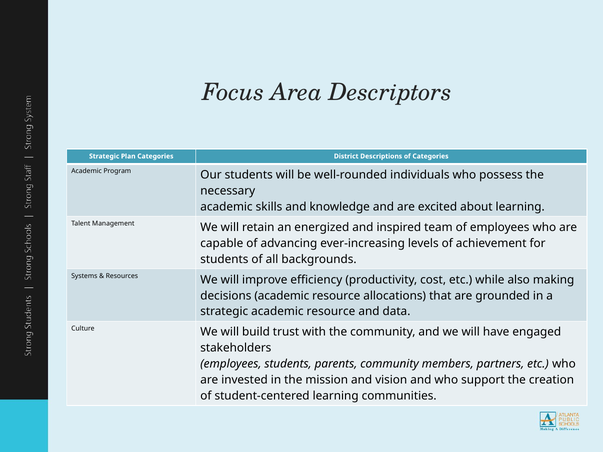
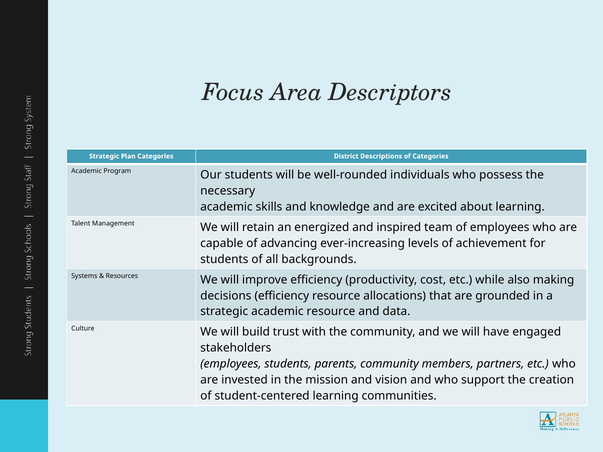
decisions academic: academic -> efficiency (282, 296)
